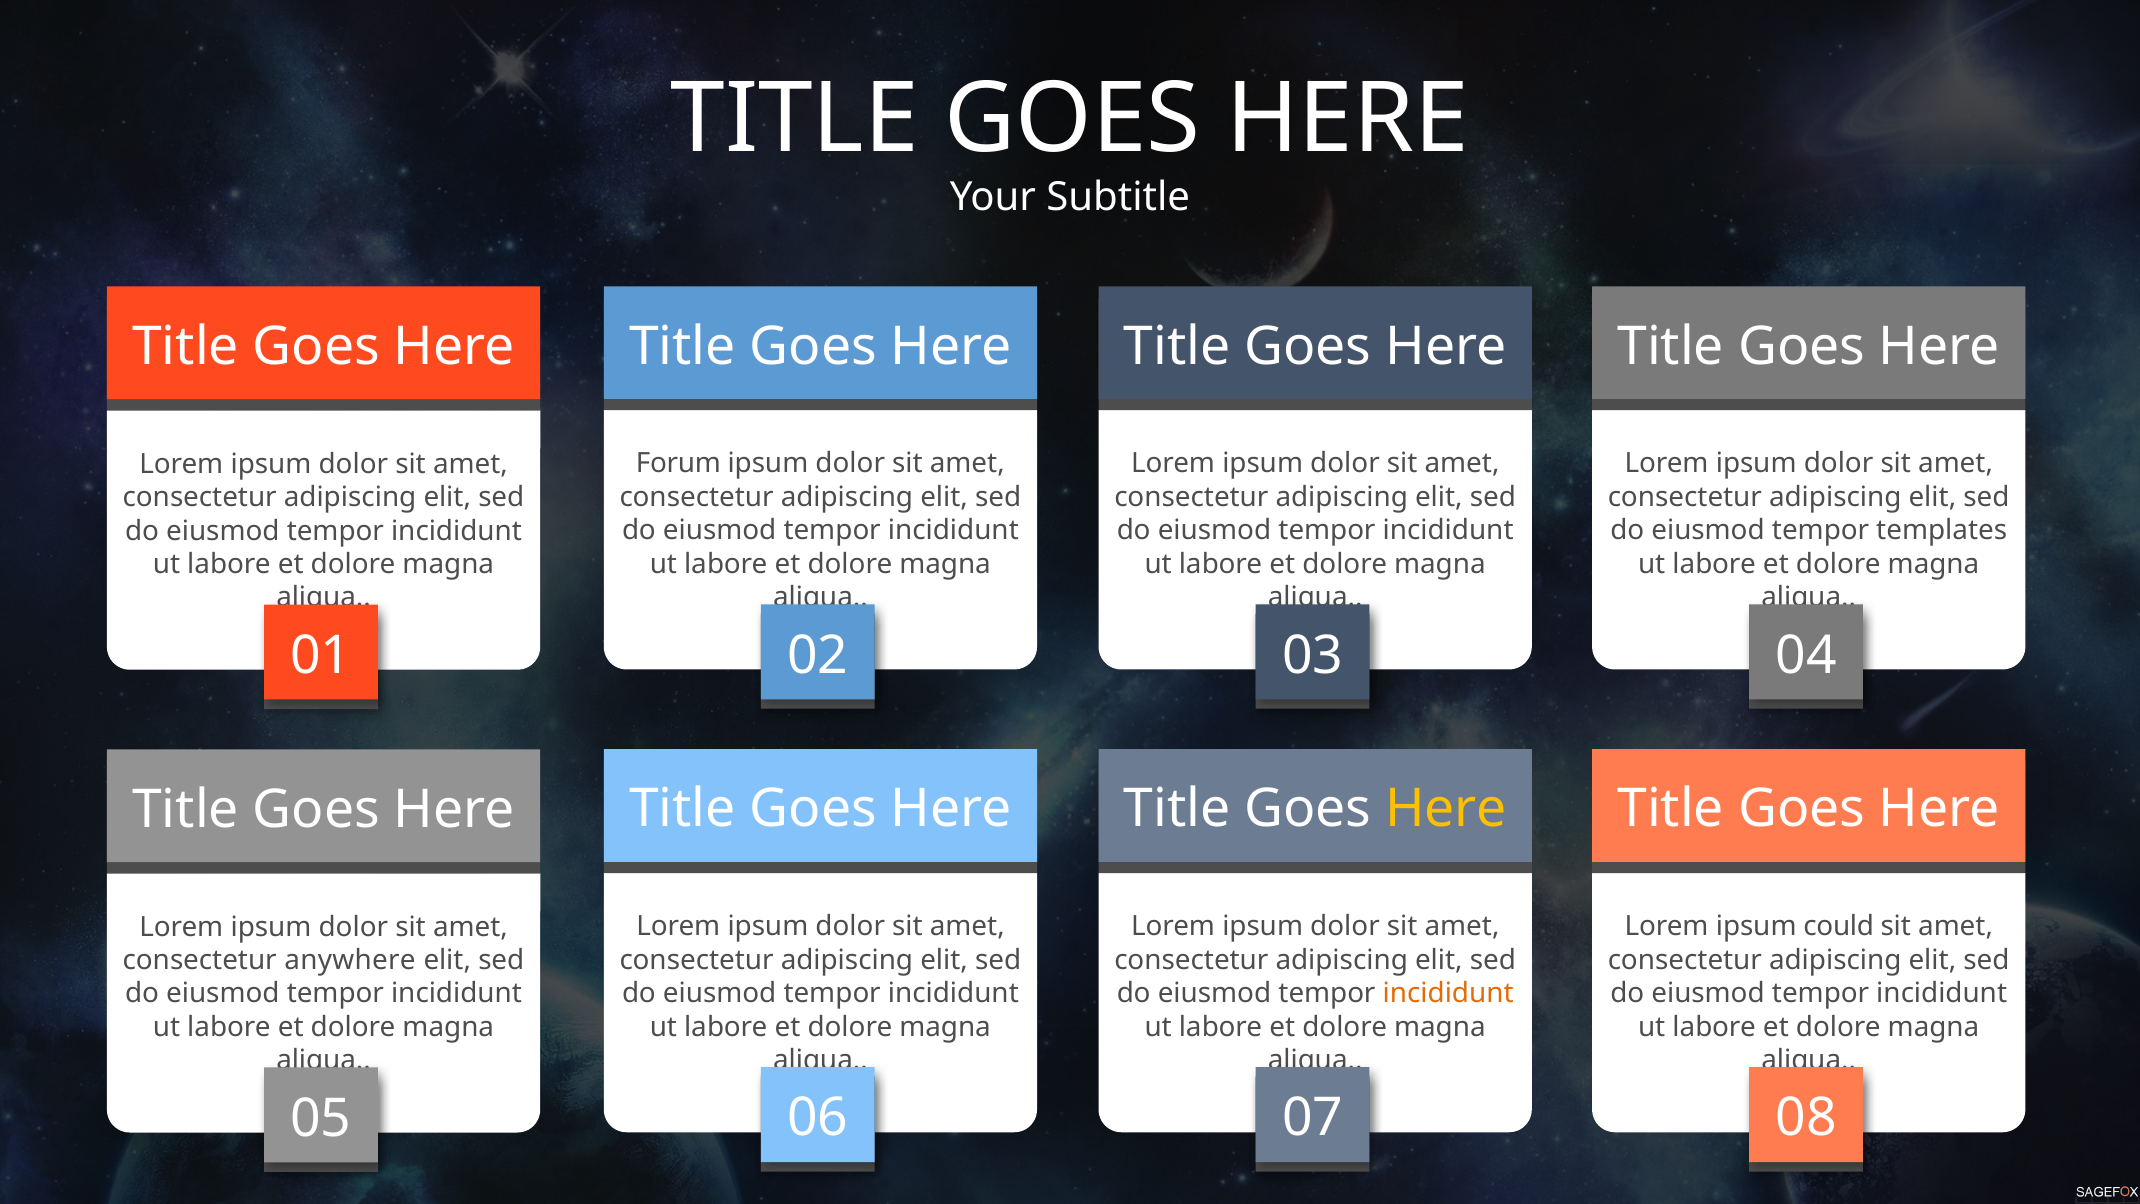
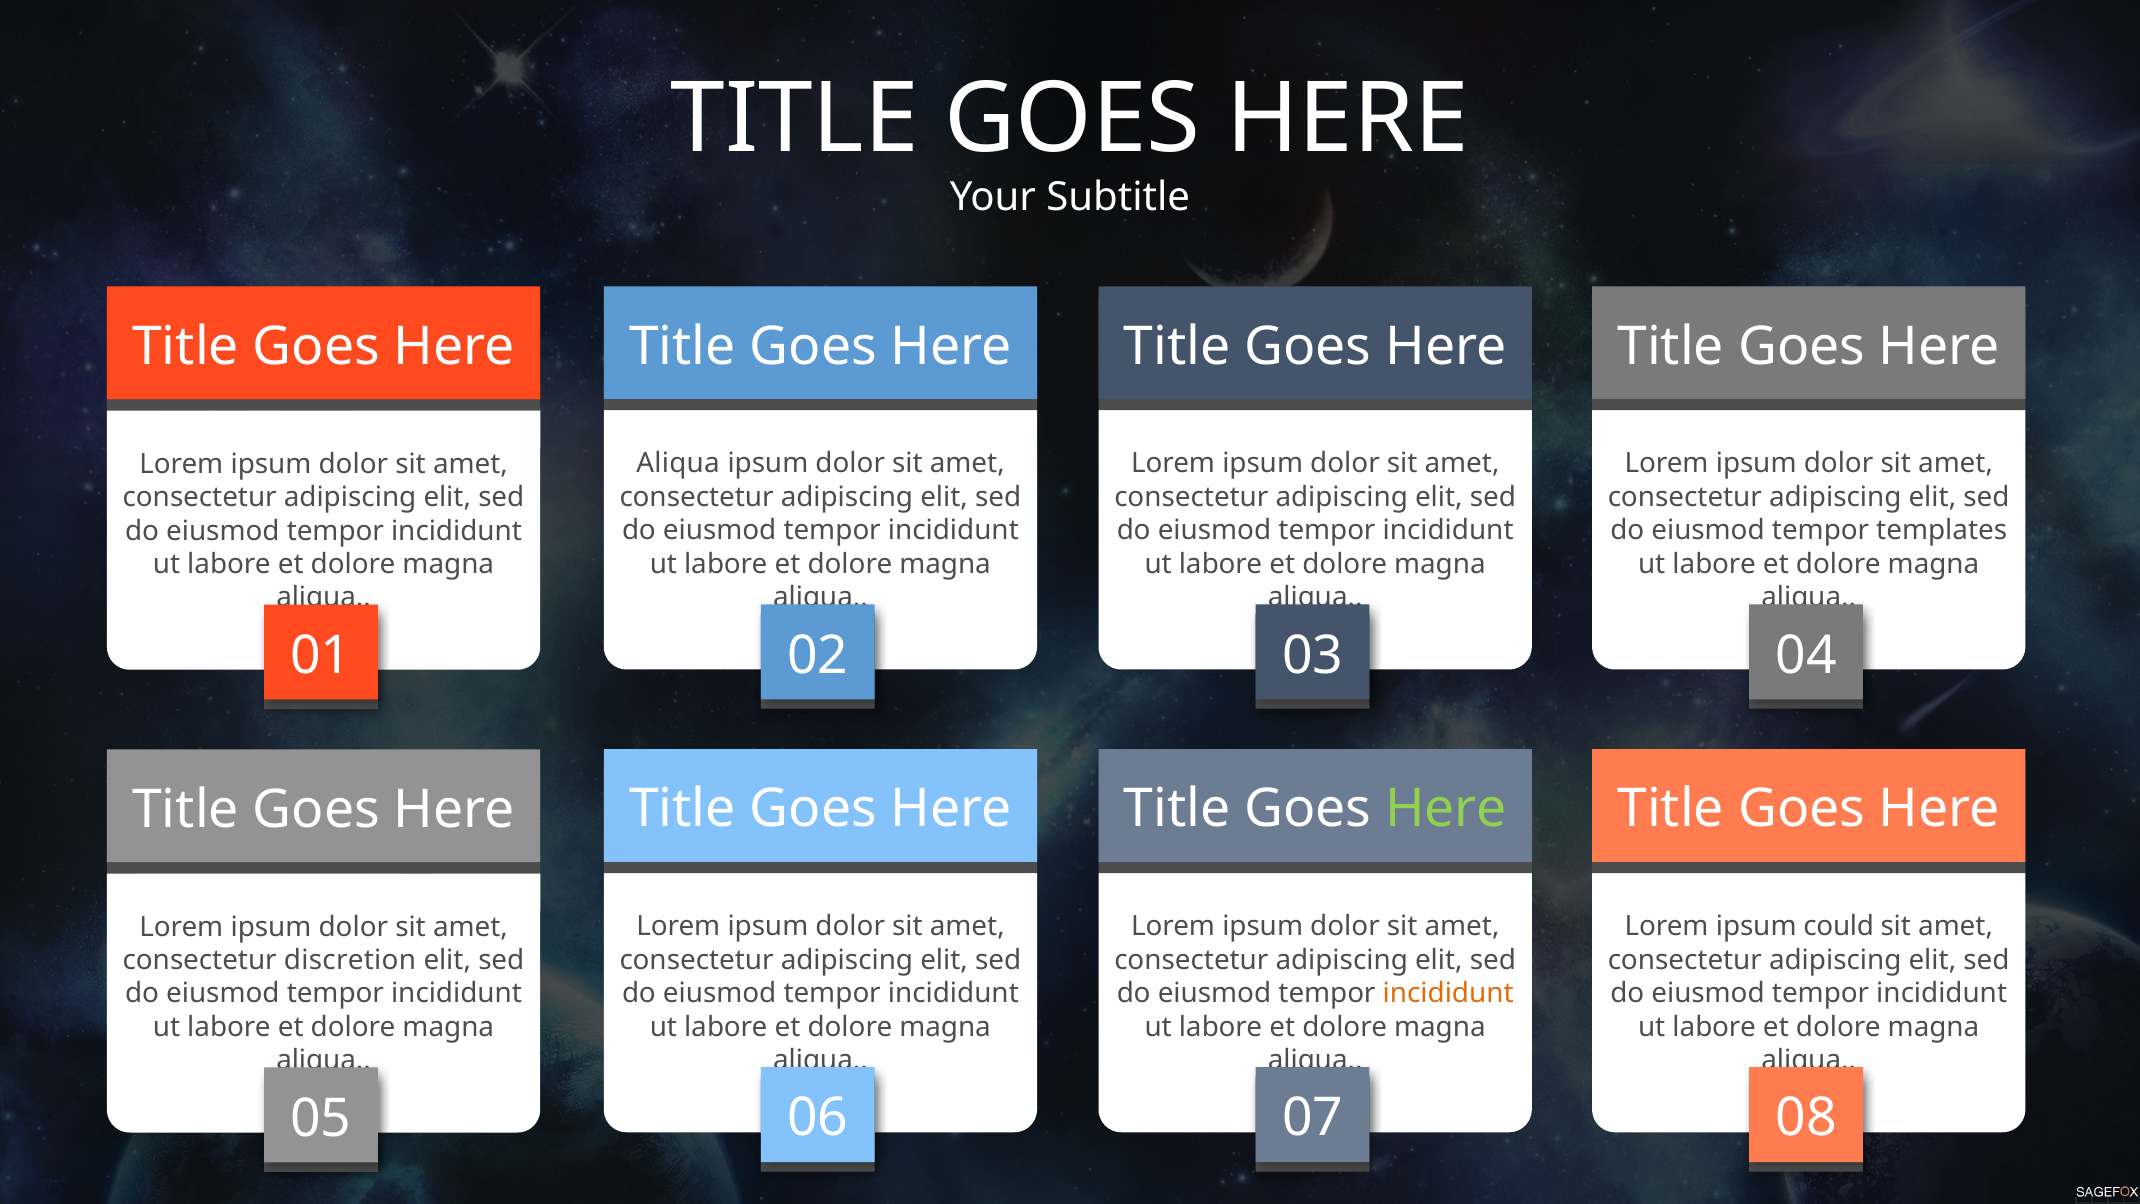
Forum: Forum -> Aliqua (678, 464)
Here colour: yellow -> light green (1446, 809)
anywhere: anywhere -> discretion (350, 960)
